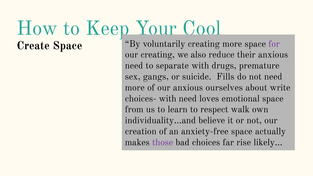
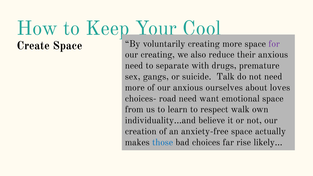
Fills: Fills -> Talk (226, 77)
write: write -> loves (280, 88)
choices- with: with -> road (168, 99)
loves: loves -> want (209, 99)
those colour: purple -> blue (163, 142)
